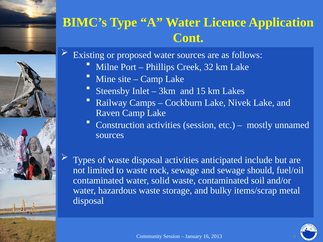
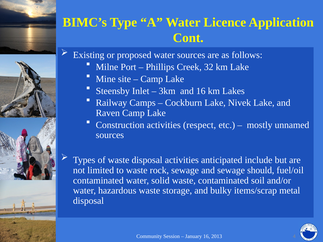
and 15: 15 -> 16 (201, 91)
activities session: session -> respect (200, 125)
